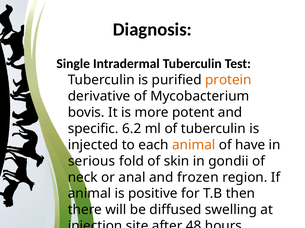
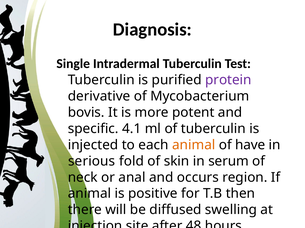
protein colour: orange -> purple (228, 80)
6.2: 6.2 -> 4.1 (132, 129)
gondii: gondii -> serum (229, 162)
frozen: frozen -> occurs (198, 178)
